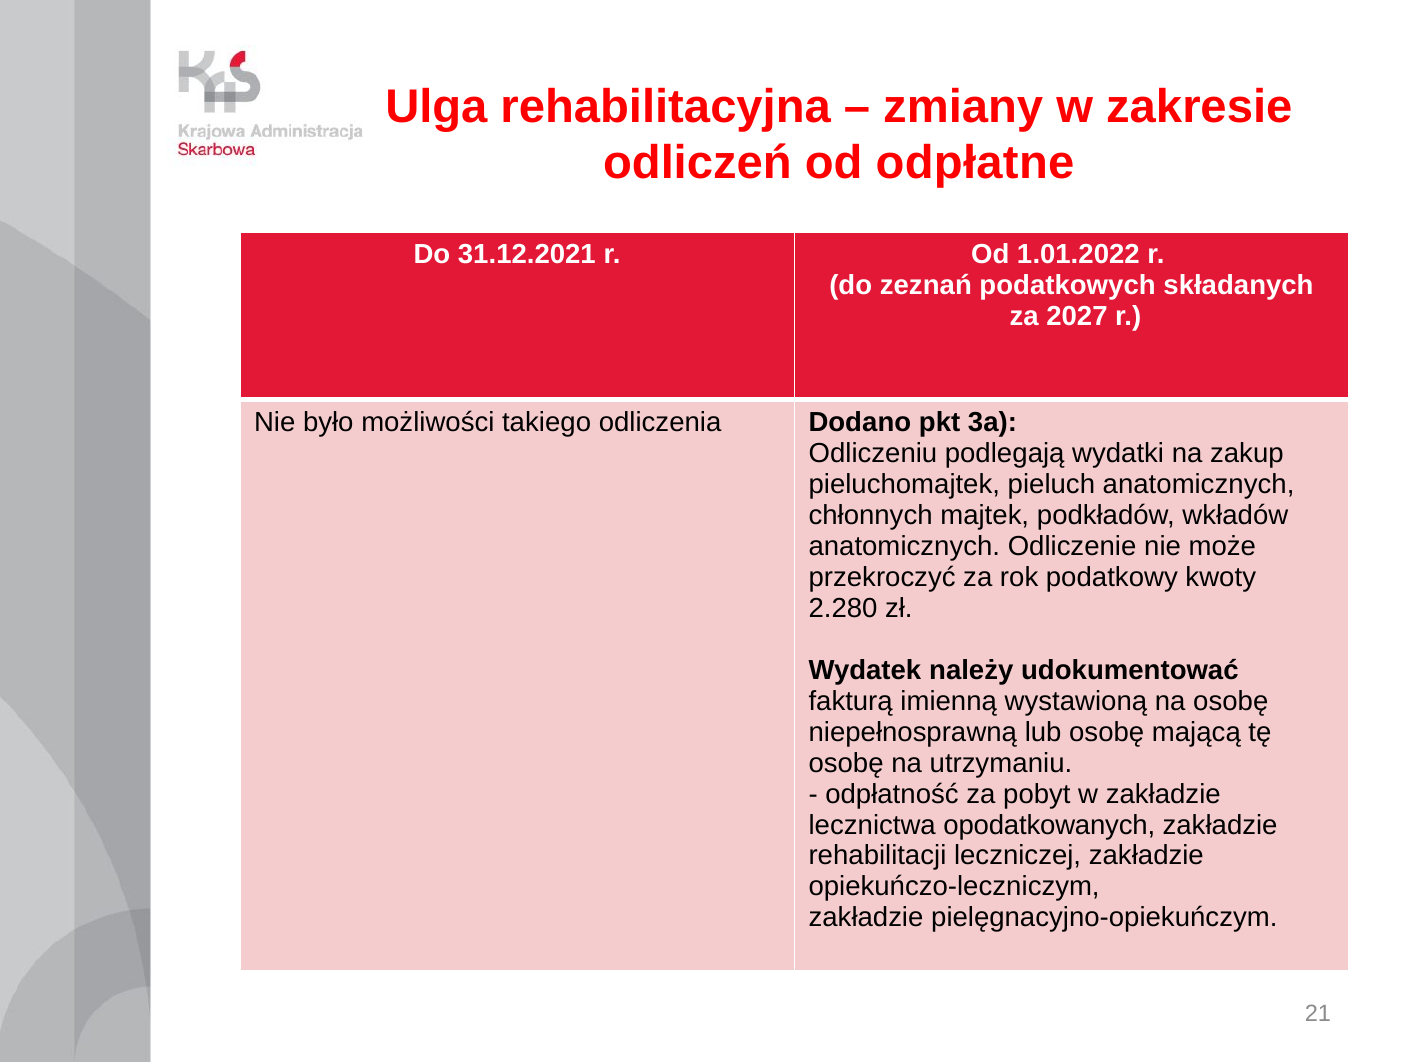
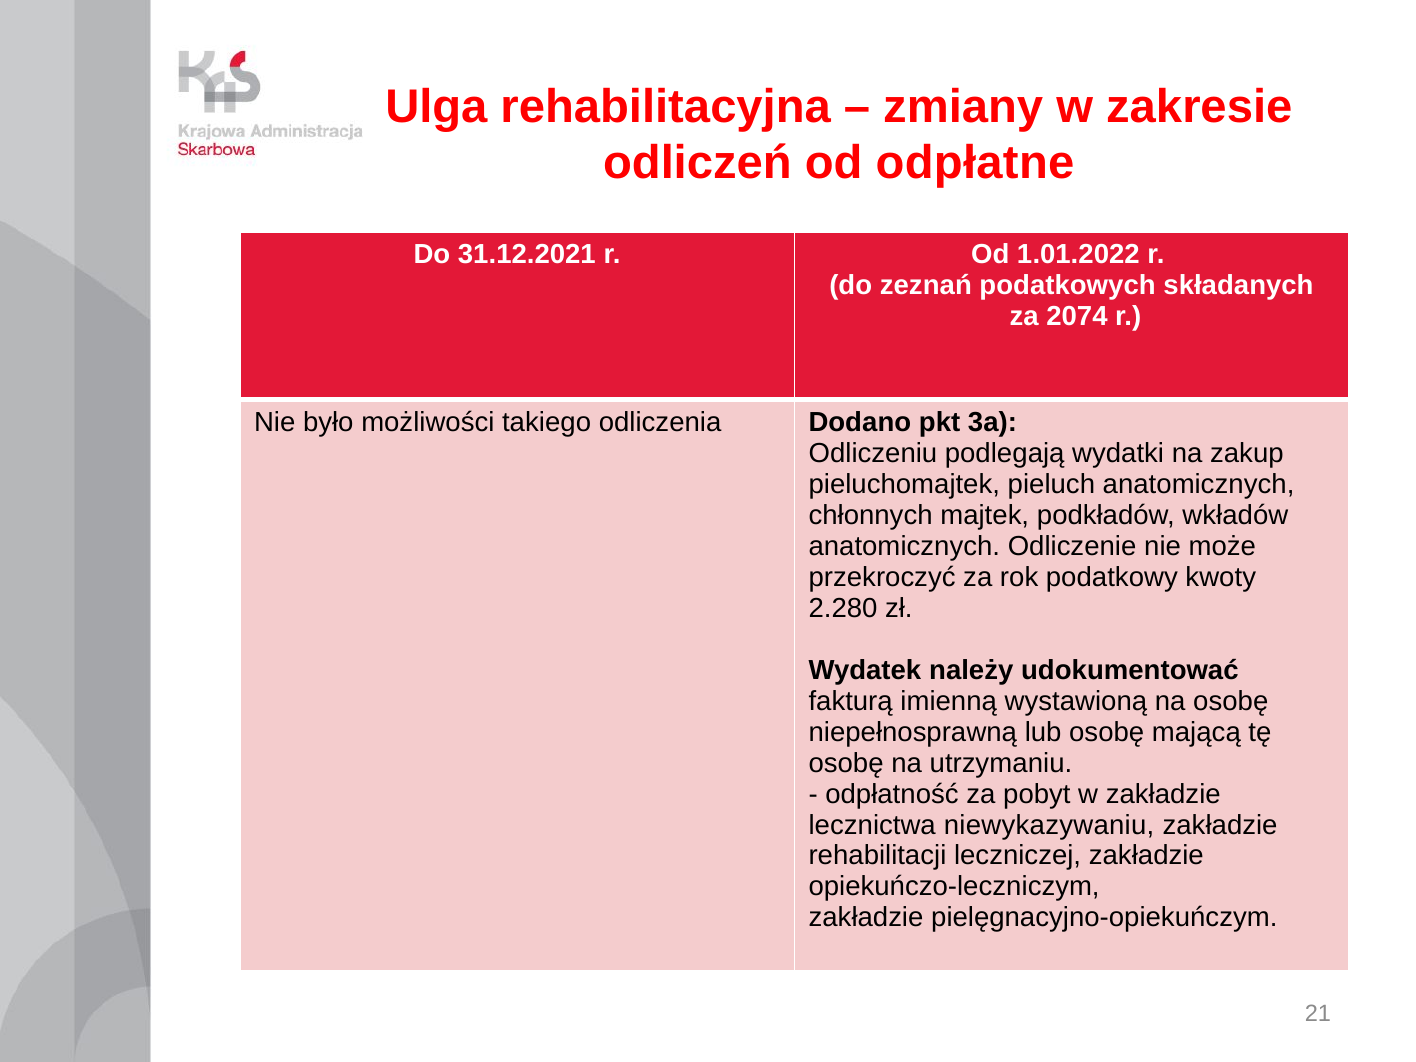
2027: 2027 -> 2074 (1077, 317)
opodatkowanych: opodatkowanych -> niewykazywaniu (1049, 825)
